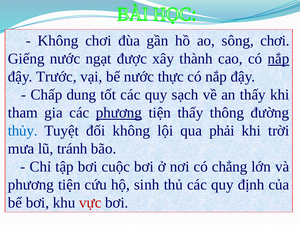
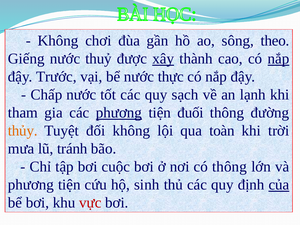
sông chơi: chơi -> theo (275, 41)
ngạt: ngạt -> thuỷ (99, 59)
xây underline: none -> present (163, 59)
Chấp dung: dung -> nước (81, 95)
an thấy: thấy -> lạnh (253, 95)
tiện thấy: thấy -> đuối (191, 113)
thủy colour: blue -> orange (23, 131)
phải: phải -> toàn (222, 131)
có chẳng: chẳng -> thông (230, 167)
của underline: none -> present (279, 185)
